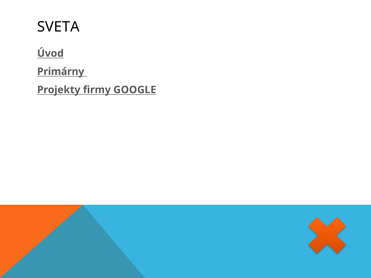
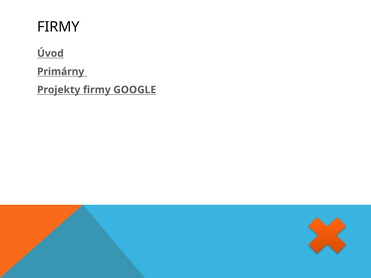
SVETA: SVETA -> FIRMY (58, 27)
